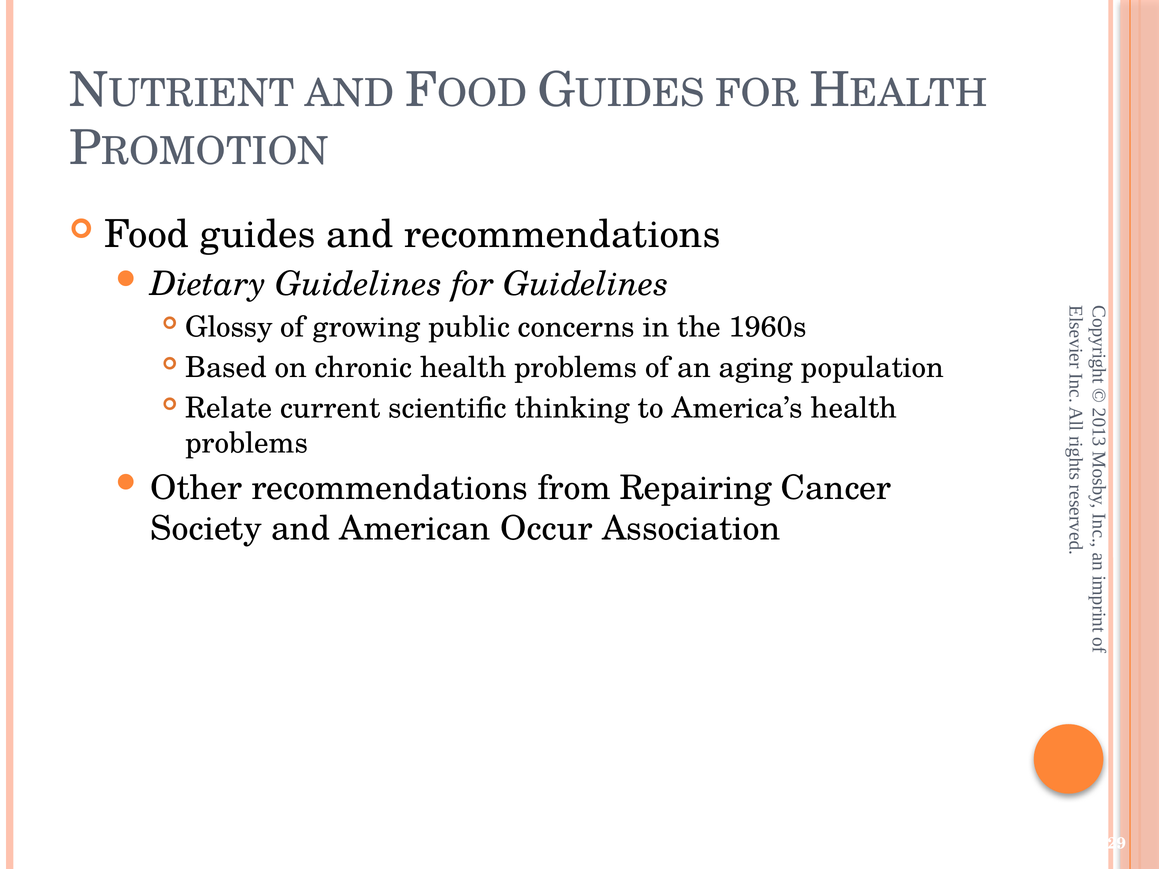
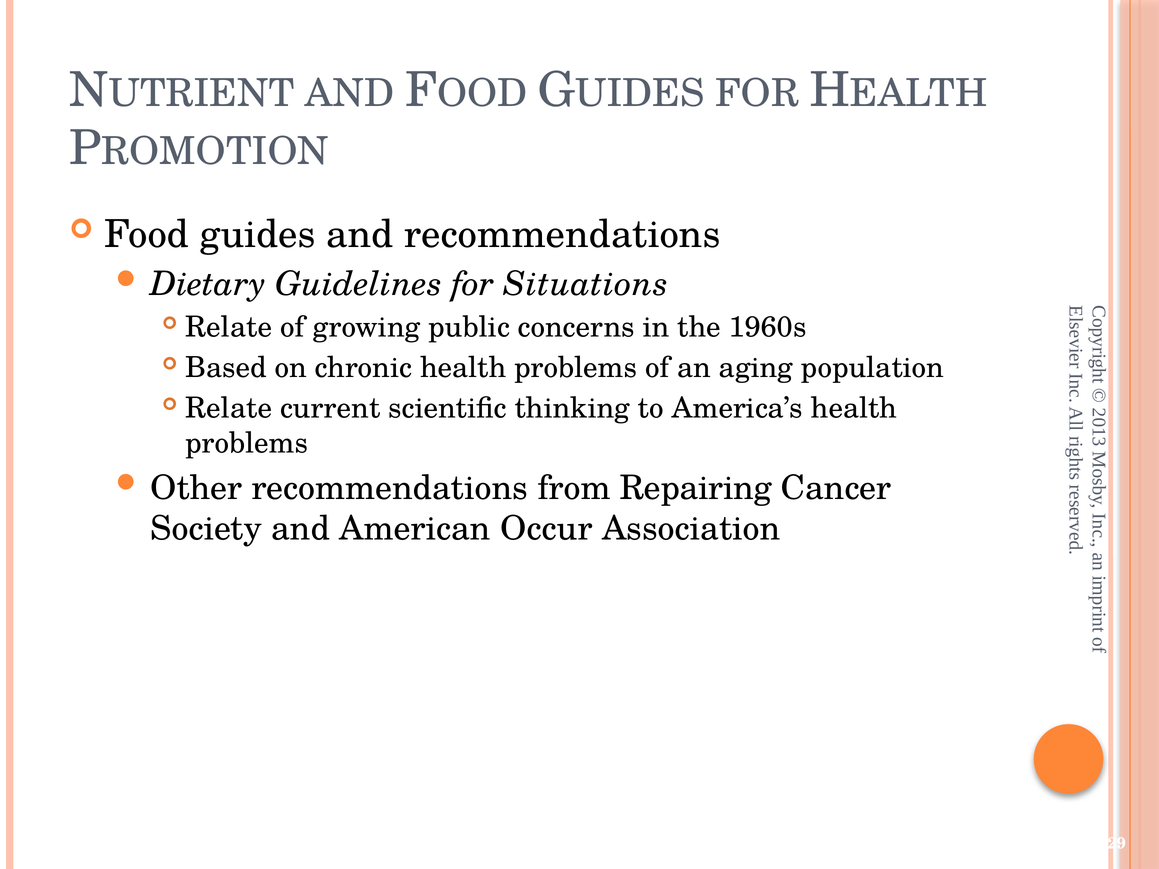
for Guidelines: Guidelines -> Situations (586, 284)
Glossy: Glossy -> Relate (229, 327)
